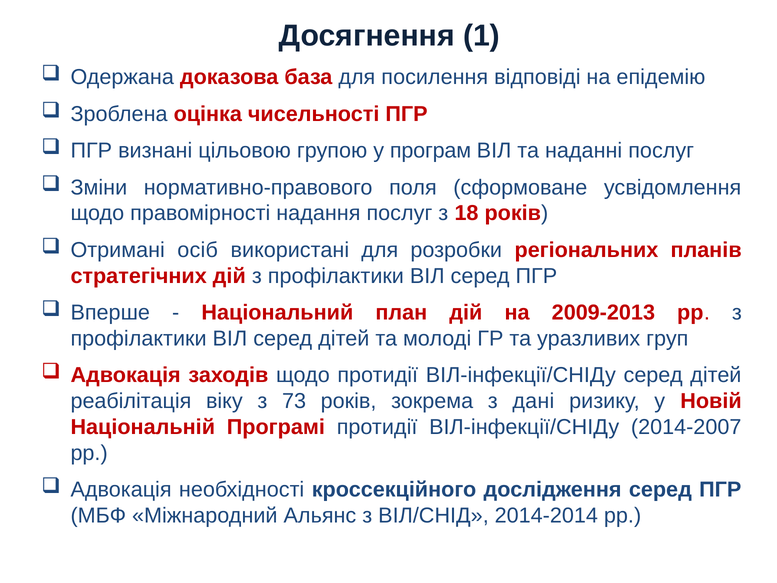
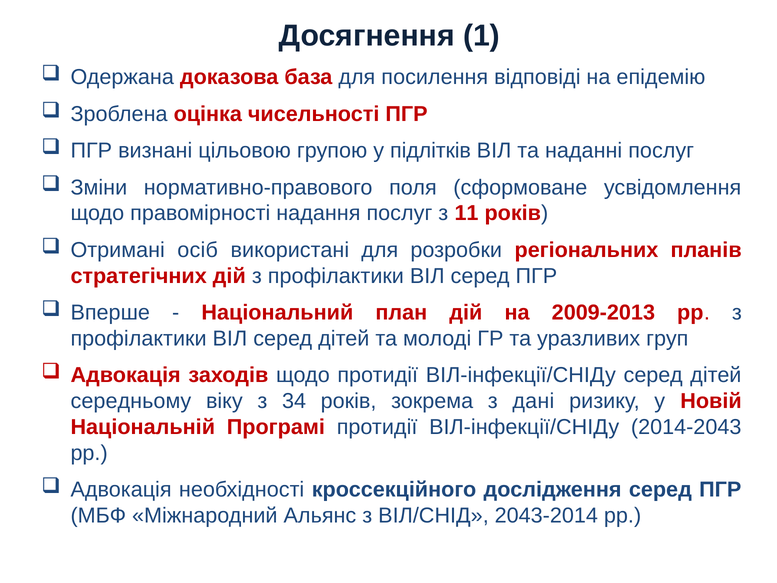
програм: програм -> підлітків (431, 151)
18: 18 -> 11 (466, 213)
реабілітація: реабілітація -> середньому (131, 401)
73: 73 -> 34 (294, 401)
2014-2007: 2014-2007 -> 2014-2043 (686, 427)
2014-2014: 2014-2014 -> 2043-2014 (546, 516)
